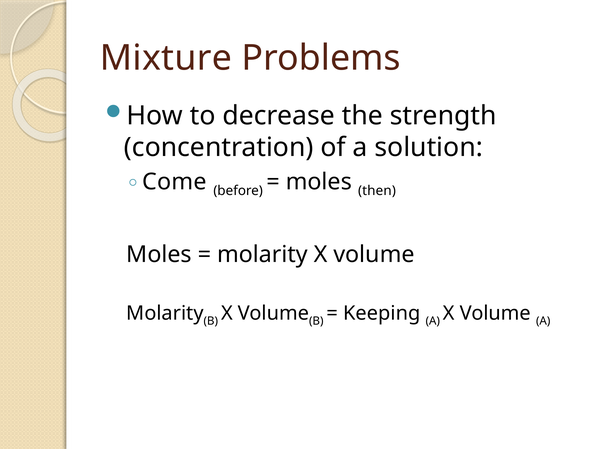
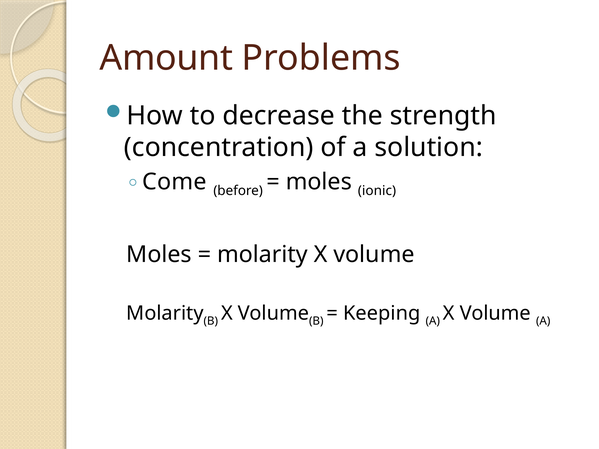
Mixture: Mixture -> Amount (166, 58)
then: then -> ionic (377, 191)
